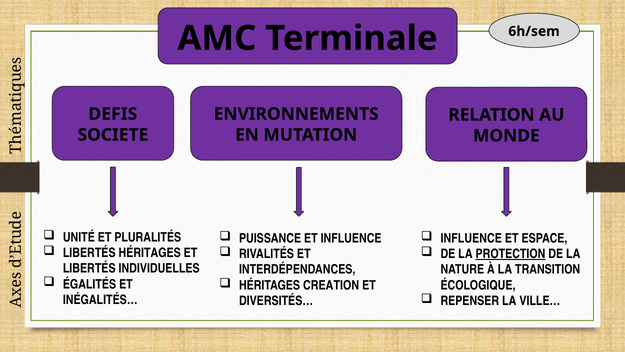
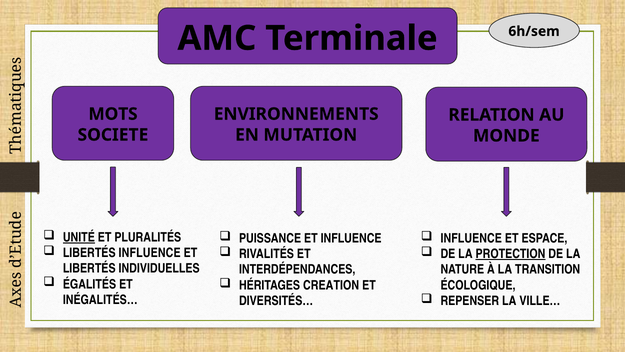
DEFIS: DEFIS -> MOTS (113, 114)
UNITÉ underline: none -> present (79, 237)
LIBERTÉS HÉRITAGES: HÉRITAGES -> INFLUENCE (150, 253)
